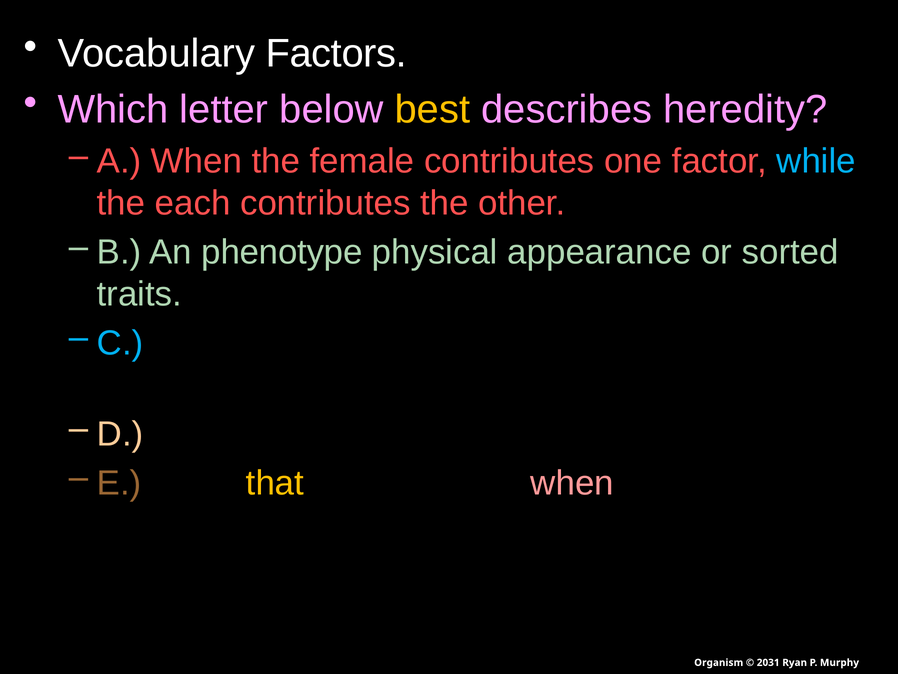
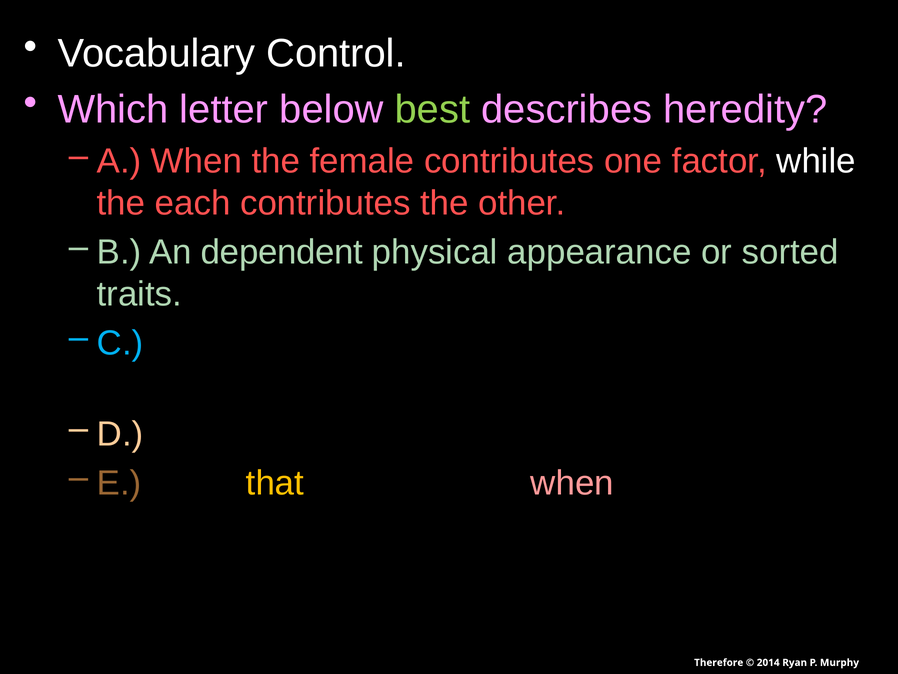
Vocabulary Factors: Factors -> Control (336, 54)
best colour: yellow -> light green (432, 110)
while colour: light blue -> white (816, 161)
phenotype: phenotype -> dependent (282, 252)
Organism: Organism -> Therefore (719, 662)
2031: 2031 -> 2014 (768, 662)
